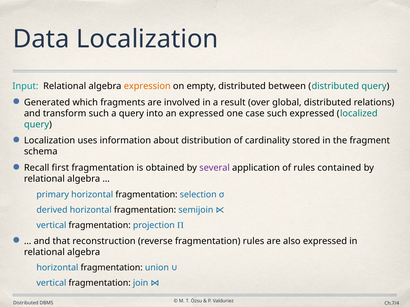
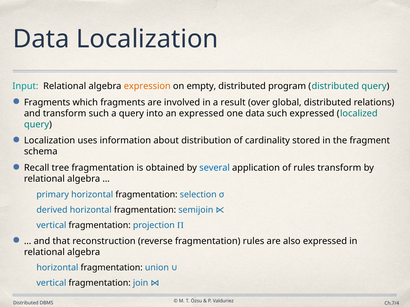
between: between -> program (287, 86)
Generated: Generated -> Fragments (47, 102)
one case: case -> data (255, 114)
first: first -> tree (60, 168)
several colour: purple -> blue (215, 168)
rules contained: contained -> transform (339, 168)
